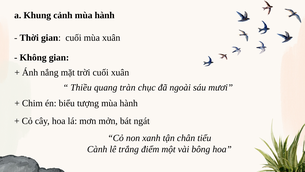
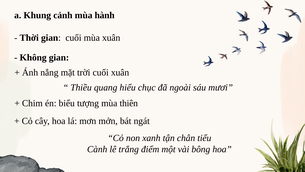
tràn: tràn -> hiểu (128, 87)
tượng mùa hành: hành -> thiên (129, 103)
